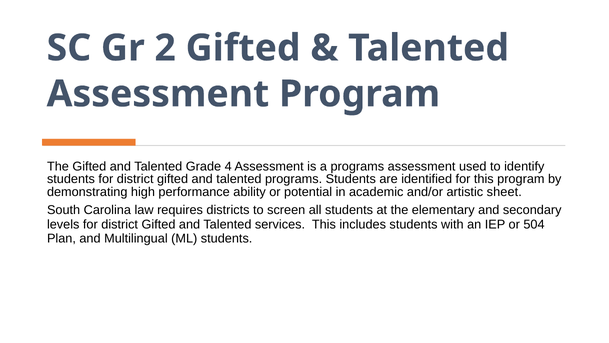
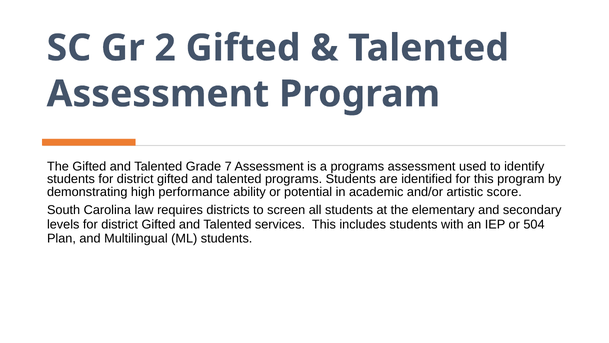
4: 4 -> 7 (228, 166)
sheet: sheet -> score (504, 192)
